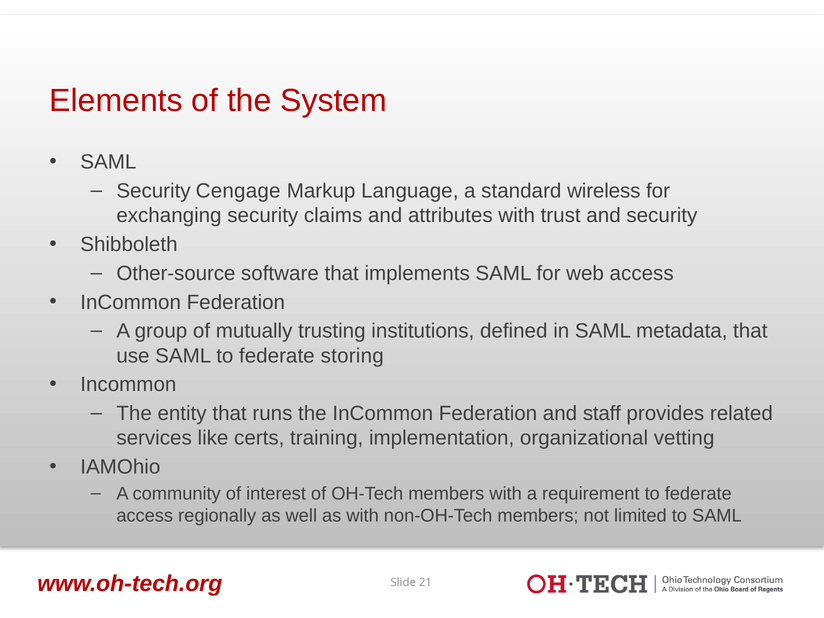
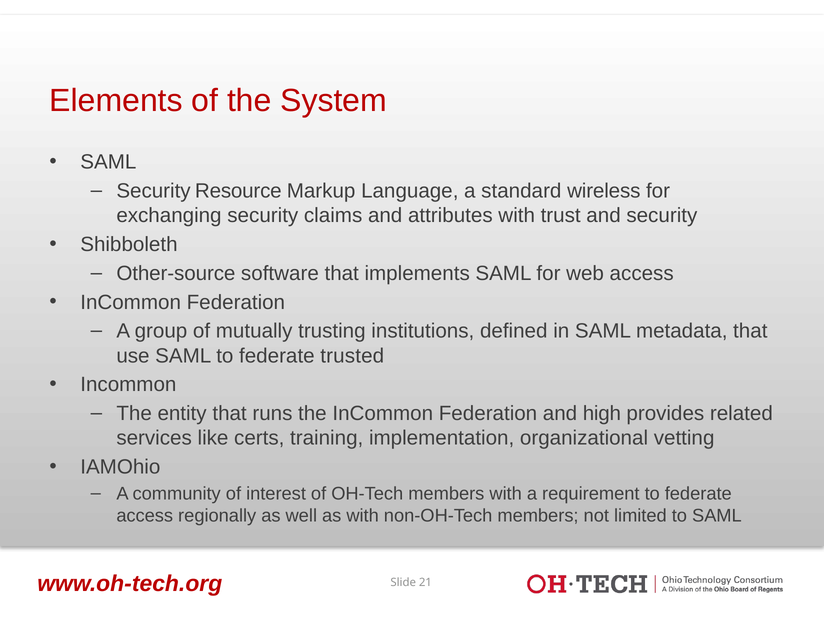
Cengage: Cengage -> Resource (238, 191)
storing: storing -> trusted (352, 356)
staff: staff -> high (602, 413)
